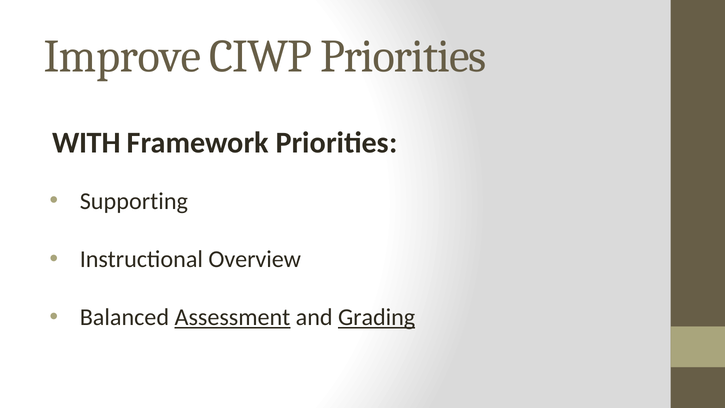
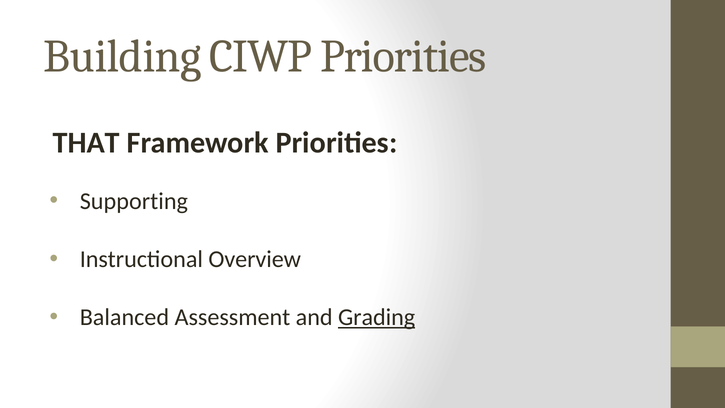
Improve: Improve -> Building (122, 57)
WITH: WITH -> THAT (86, 142)
Assessment underline: present -> none (232, 317)
